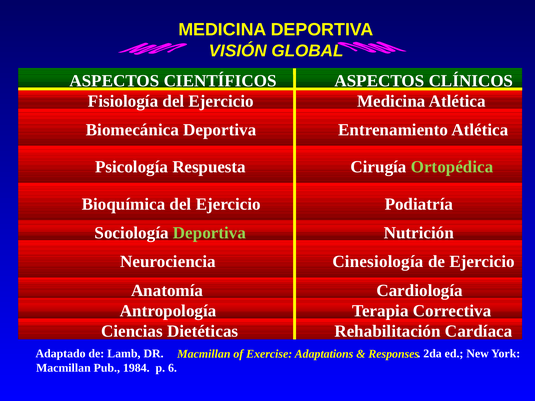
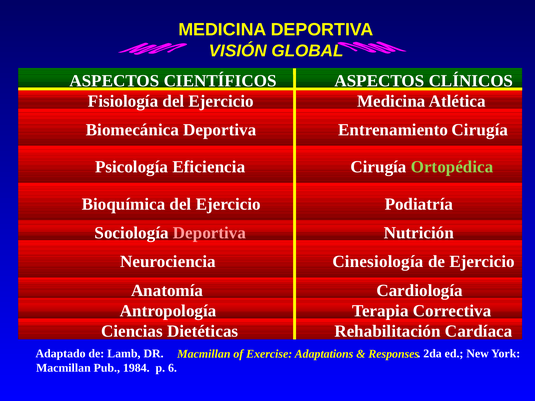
Entrenamiento Atlética: Atlética -> Cirugía (480, 130)
Respuesta: Respuesta -> Eficiencia (209, 167)
Deportiva colour: light green -> pink (210, 233)
